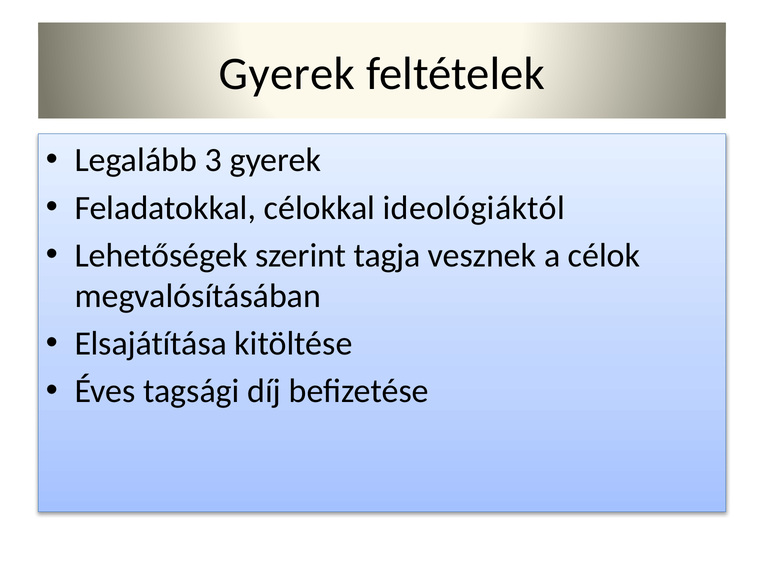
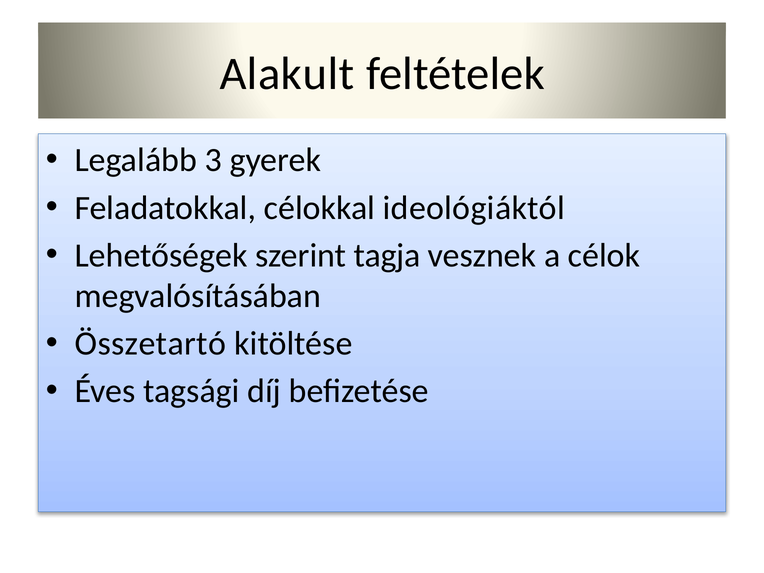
Gyerek: Gyerek -> Alakult (287, 74)
Elsajátítása: Elsajátítása -> Összetartó (150, 344)
